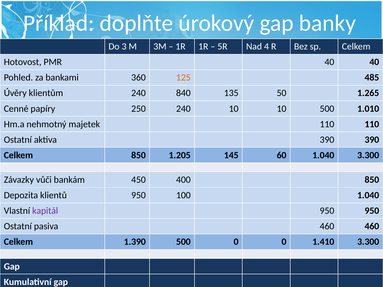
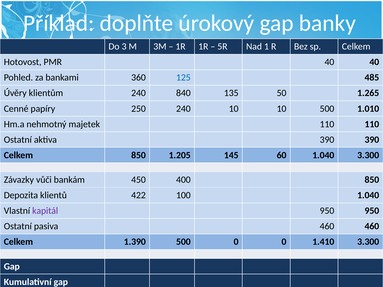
4: 4 -> 1 (267, 47)
125 colour: orange -> blue (183, 78)
klientů 950: 950 -> 422 (138, 195)
